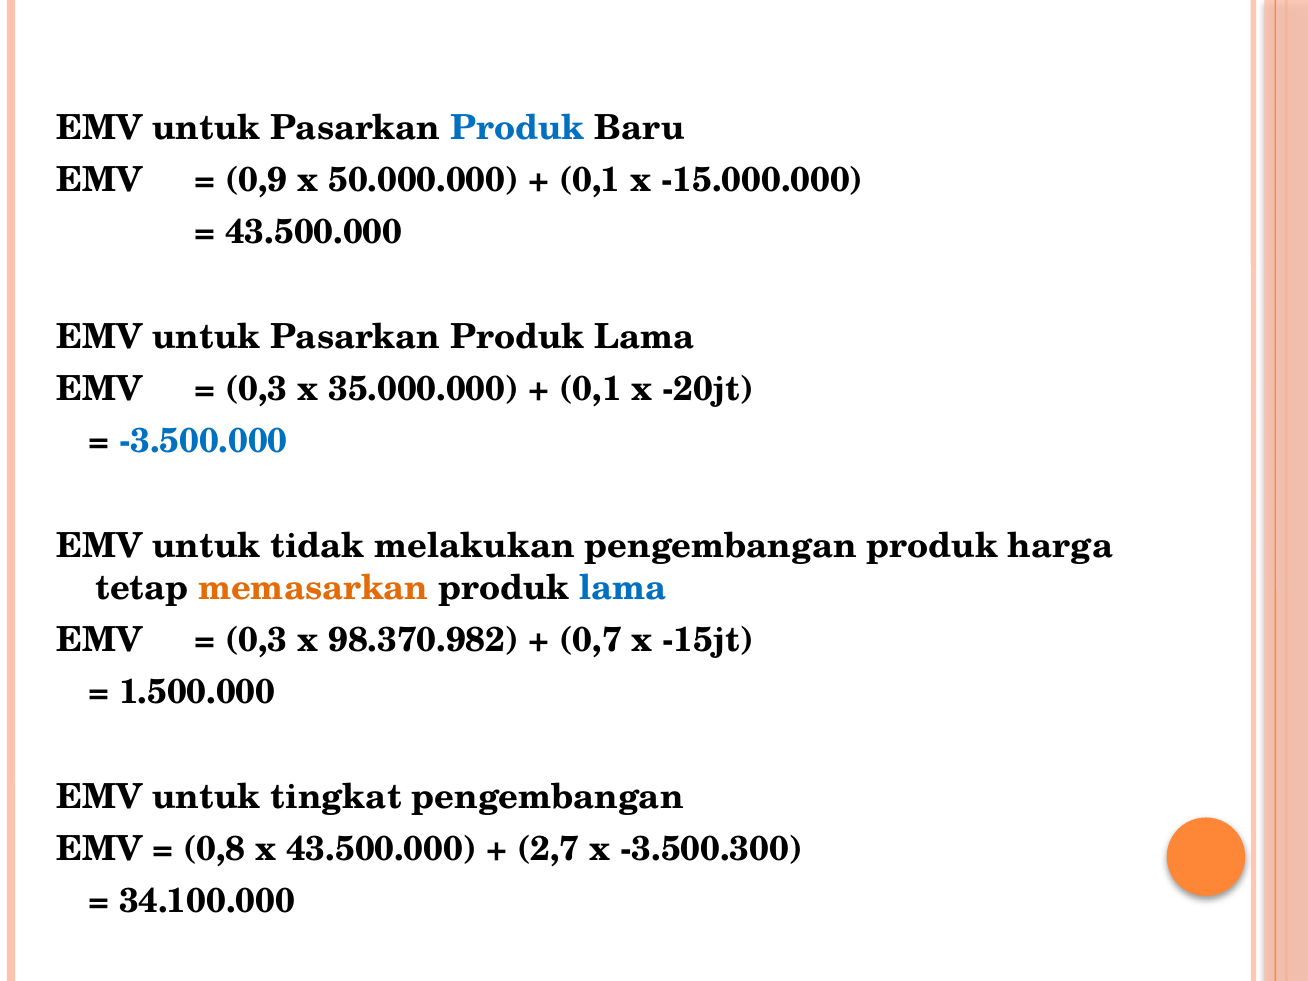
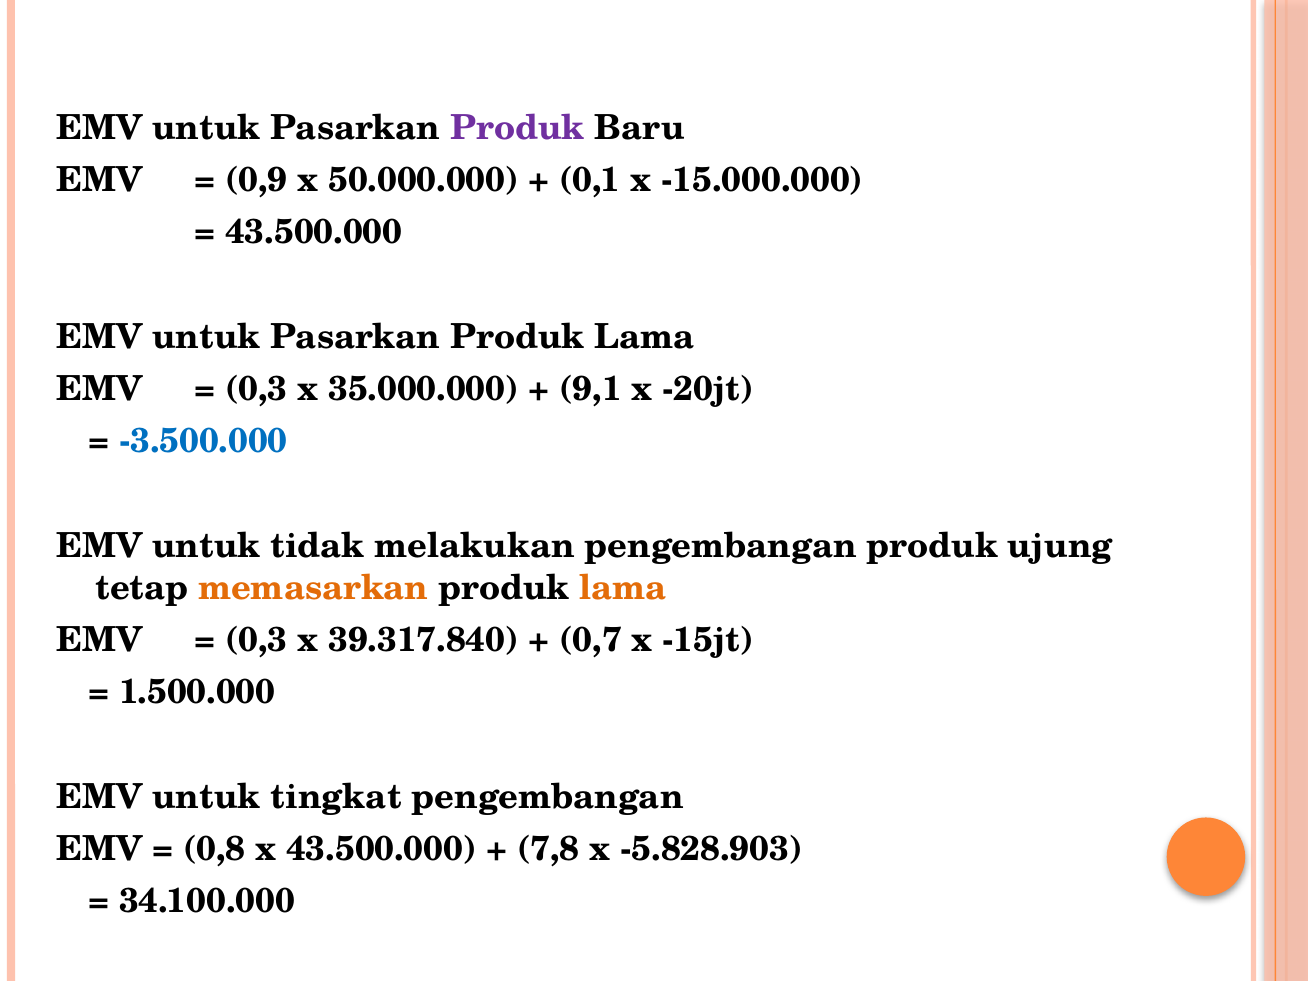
Produk colour: blue -> purple (517, 128)
0,1: 0,1 -> 9,1 (591, 389)
harga: harga -> ujung (1060, 546)
lama colour: blue -> orange (623, 588)
98.370.982: 98.370.982 -> 39.317.840 (424, 640)
2,7: 2,7 -> 7,8 (549, 849)
-3.500.300: -3.500.300 -> -5.828.903 (711, 849)
